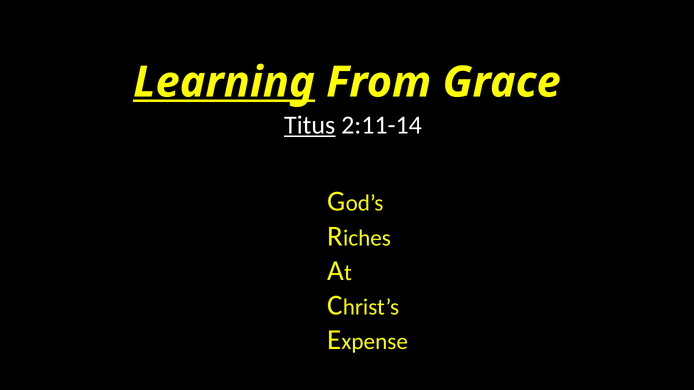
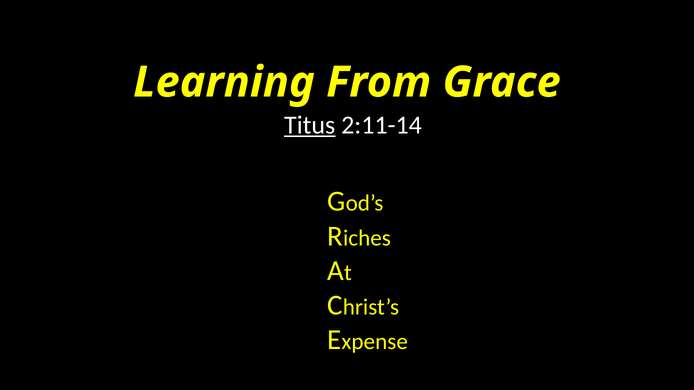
Learning underline: present -> none (224, 82)
